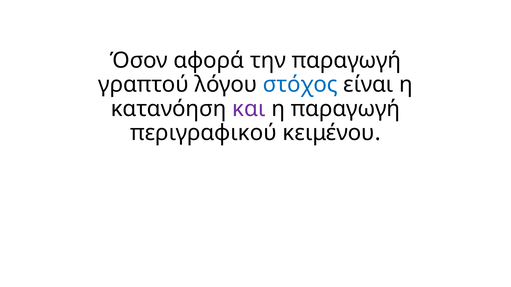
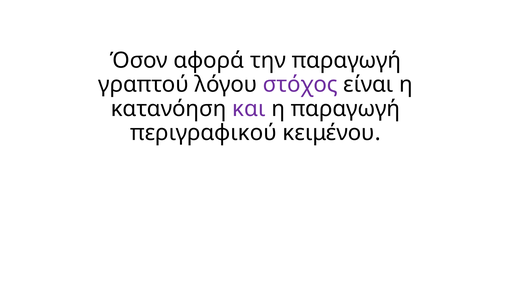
στόχος colour: blue -> purple (300, 85)
